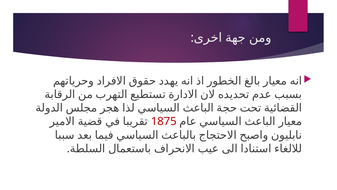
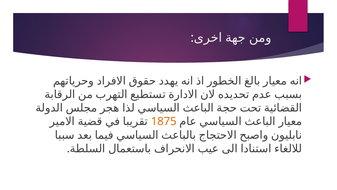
1875 colour: red -> orange (164, 121)
